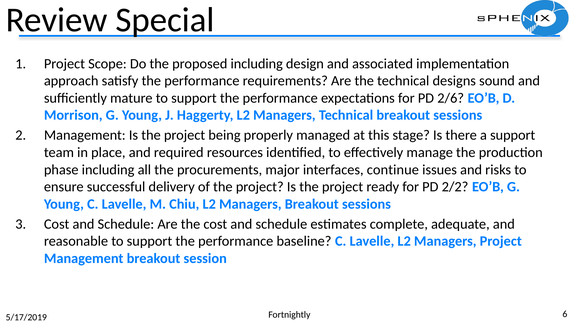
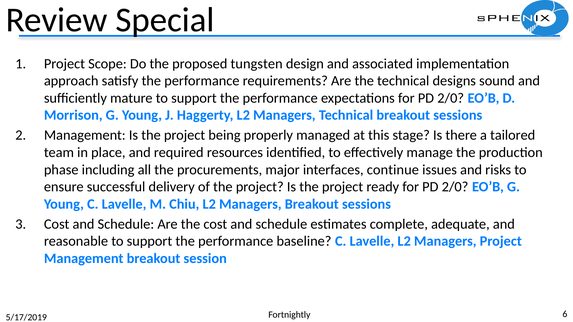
proposed including: including -> tungsten (257, 64)
expectations for PD 2/6: 2/6 -> 2/0 (451, 98)
a support: support -> tailored (513, 135)
ready for PD 2/2: 2/2 -> 2/0 (455, 187)
